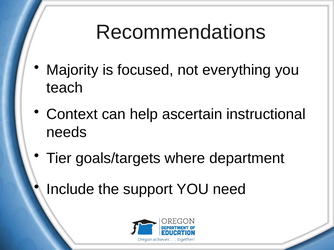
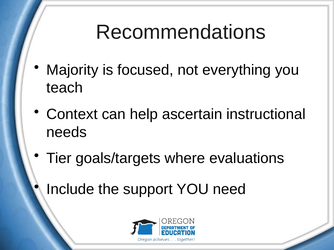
department: department -> evaluations (247, 158)
